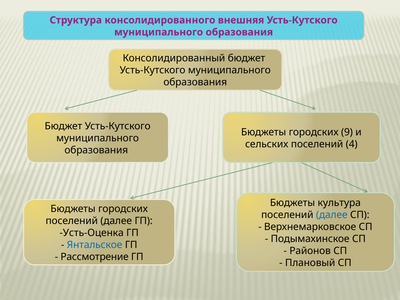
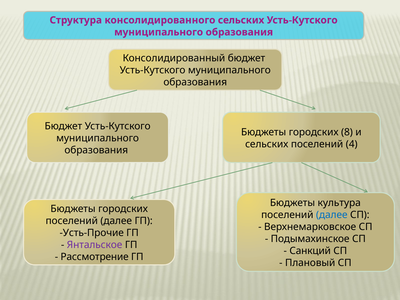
внешняя: внешняя -> сельских (241, 20)
9: 9 -> 8 (347, 132)
Усть-Оценка: Усть-Оценка -> Усть-Прочие (92, 233)
Янтальское colour: blue -> purple (95, 245)
Районов: Районов -> Санкций (310, 251)
